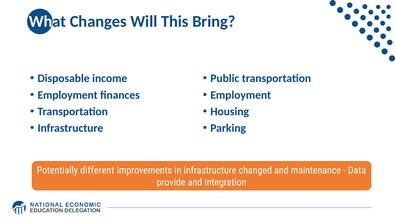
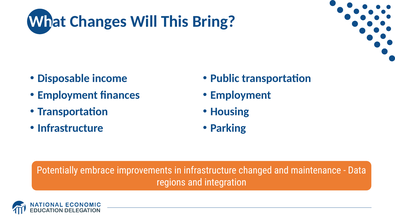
different: different -> embrace (97, 171)
provide: provide -> regions (171, 182)
